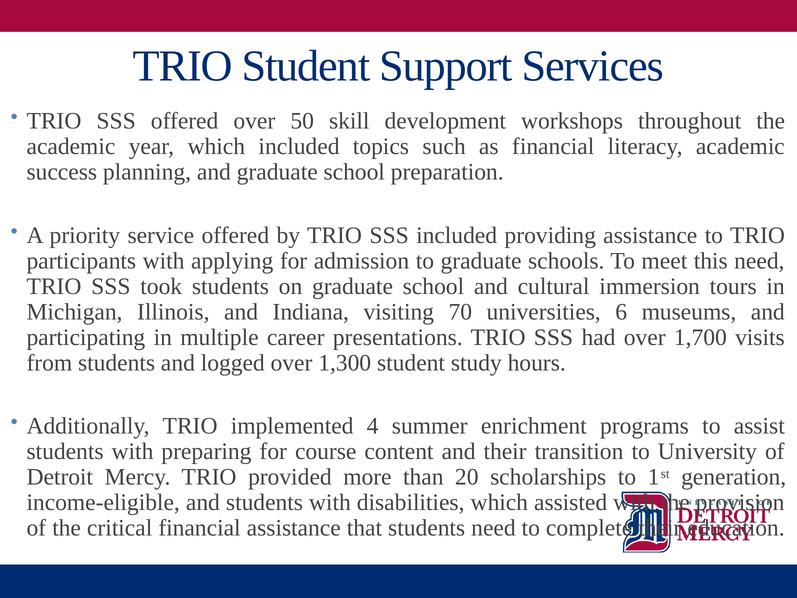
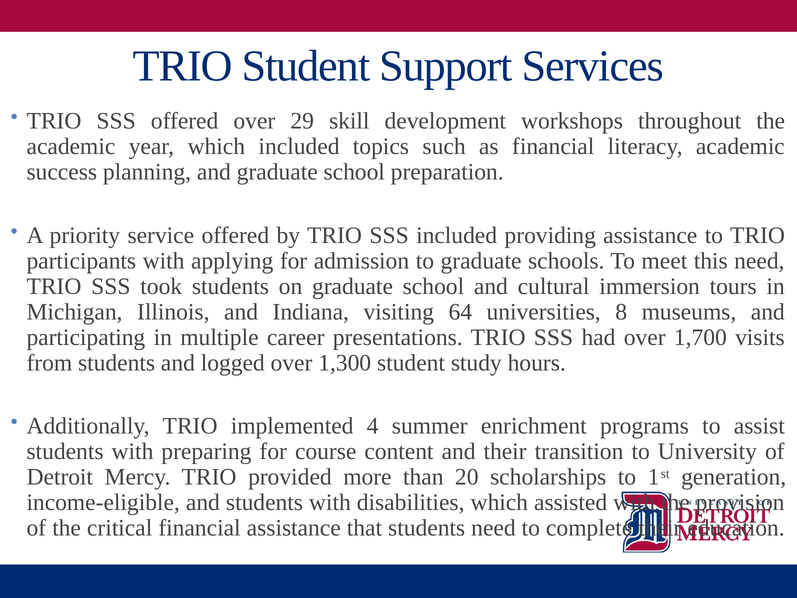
50: 50 -> 29 (302, 121)
70: 70 -> 64 (460, 312)
6: 6 -> 8 (621, 312)
